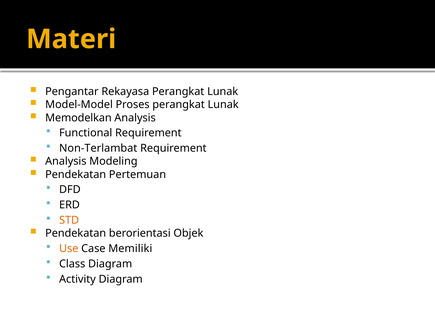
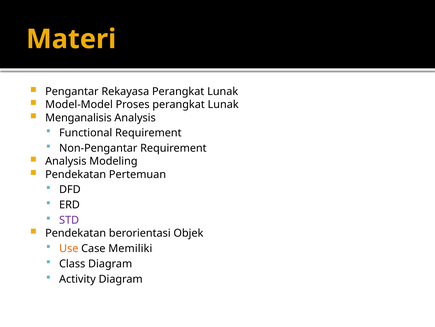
Memodelkan: Memodelkan -> Menganalisis (78, 117)
Non-Terlambat: Non-Terlambat -> Non-Pengantar (98, 148)
STD colour: orange -> purple (69, 220)
